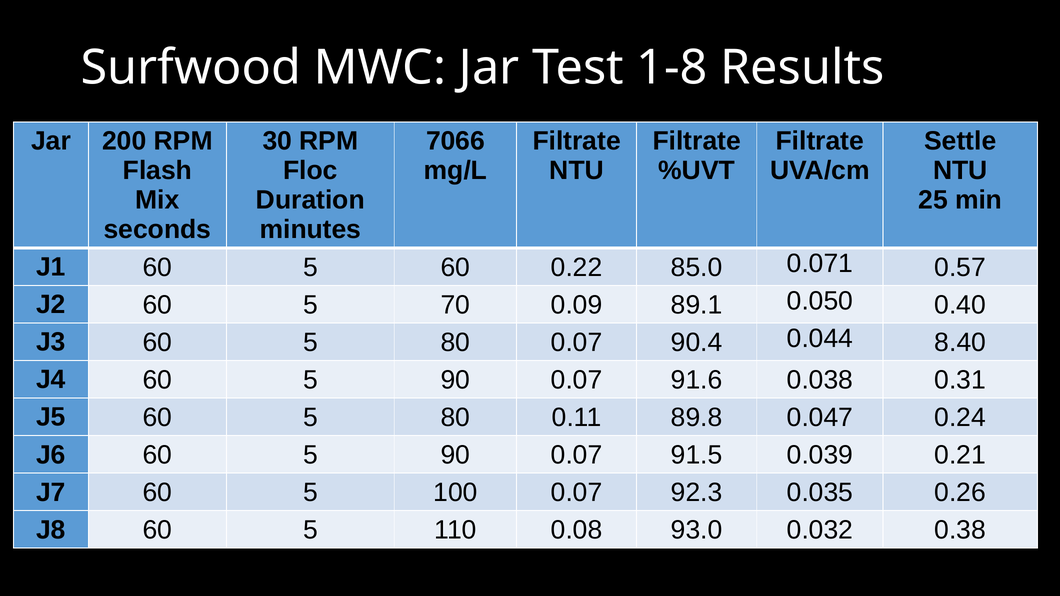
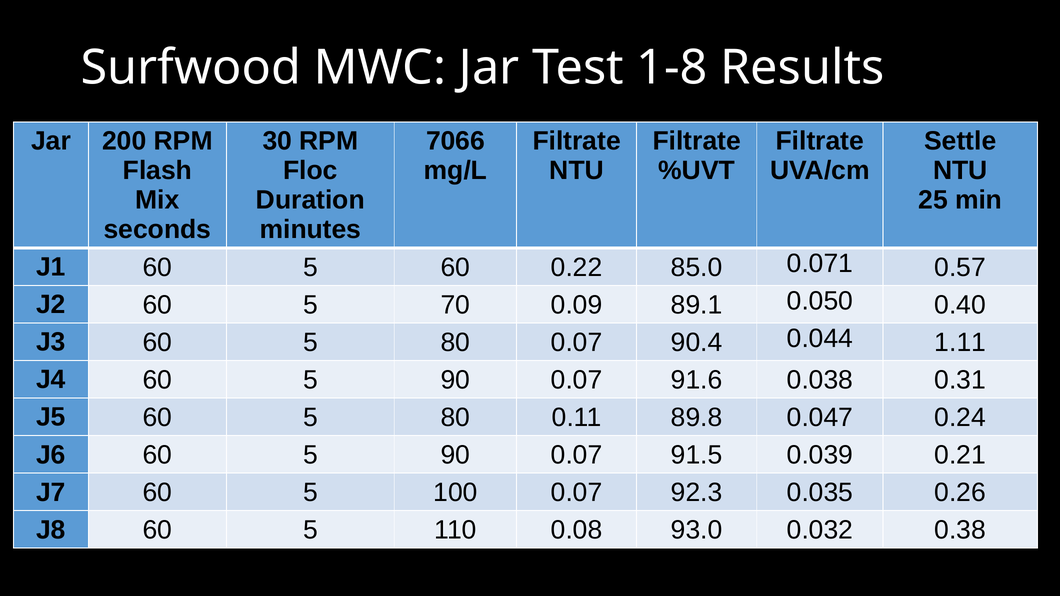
8.40: 8.40 -> 1.11 (960, 343)
